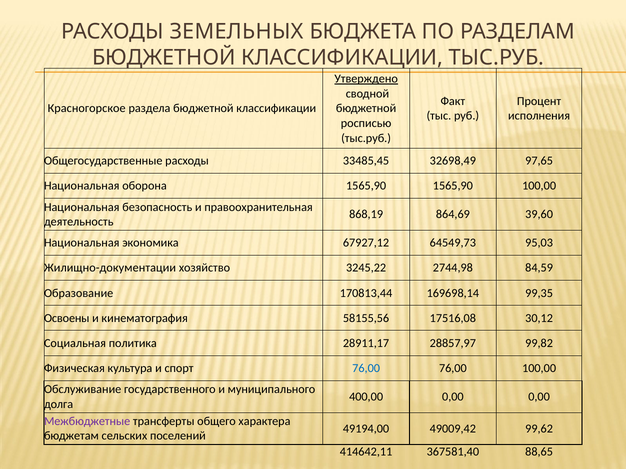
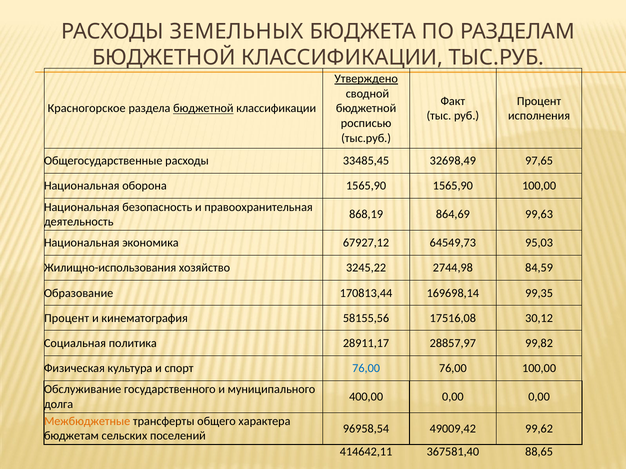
бюджетной underline: none -> present (203, 109)
39,60: 39,60 -> 99,63 (539, 215)
Жилищно-документации: Жилищно-документации -> Жилищно-использования (110, 268)
Освоены: Освоены -> Процент (67, 318)
Межбюджетные colour: purple -> orange (87, 422)
49194,00: 49194,00 -> 96958,54 (366, 429)
